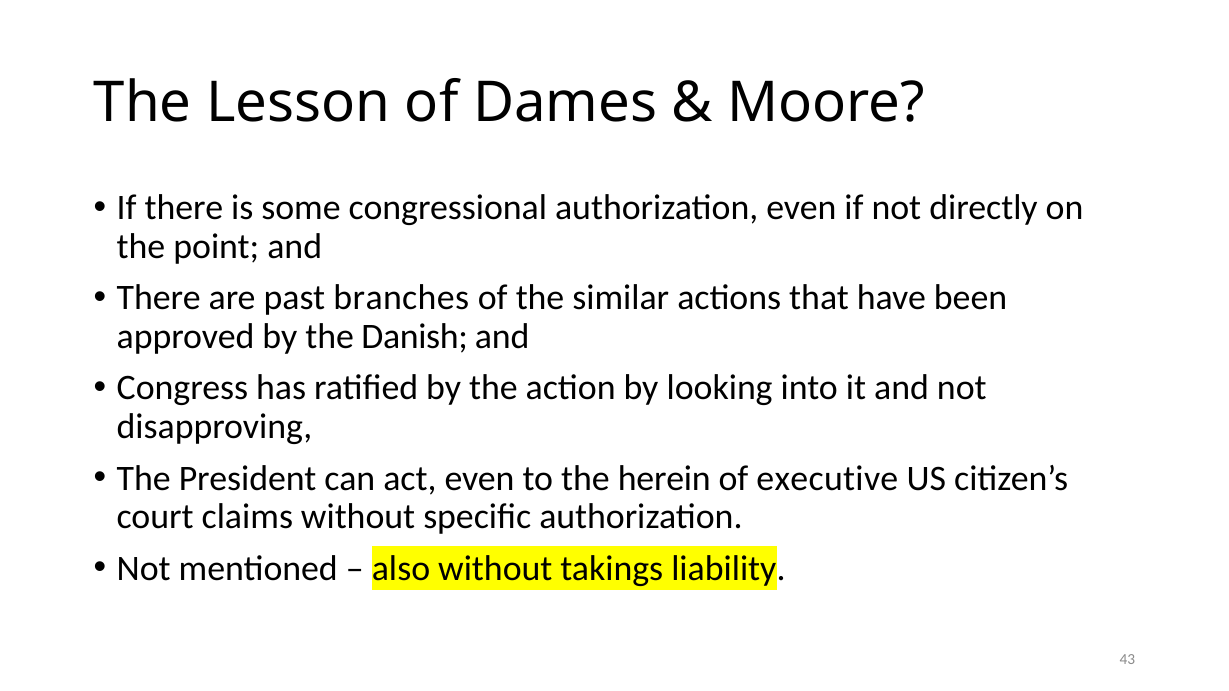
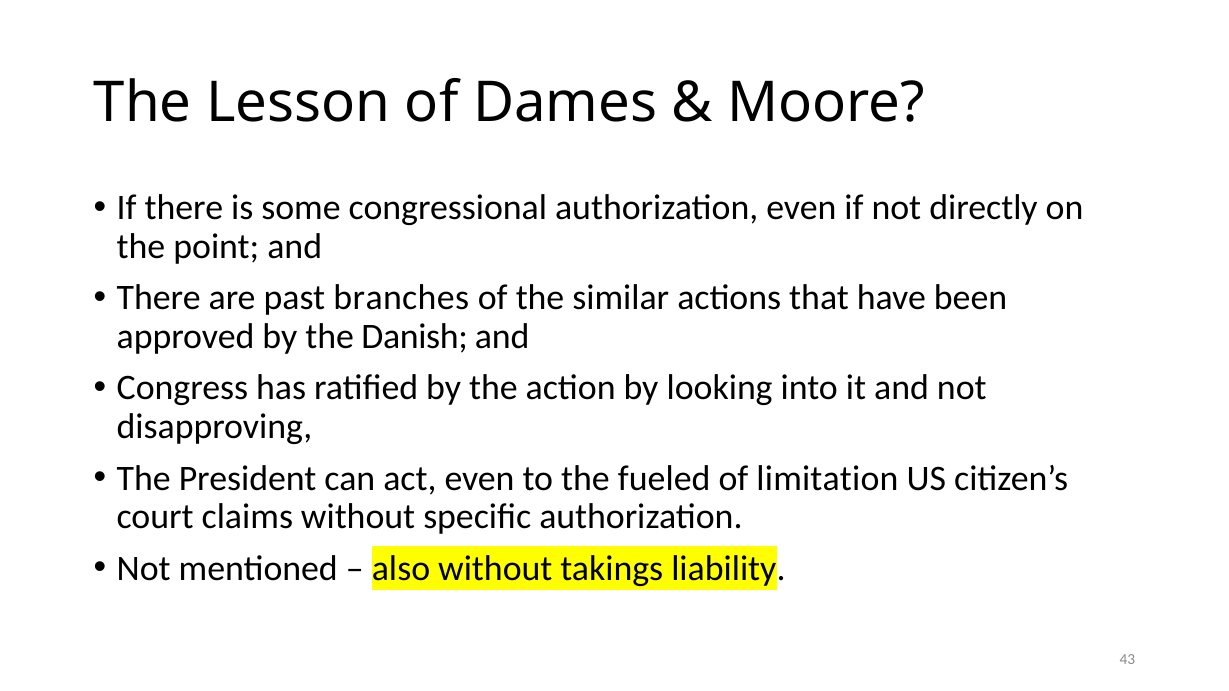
herein: herein -> fueled (664, 479)
executive: executive -> limitation (827, 479)
